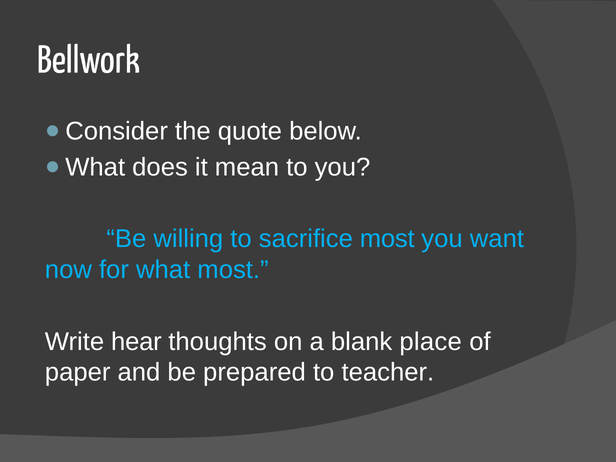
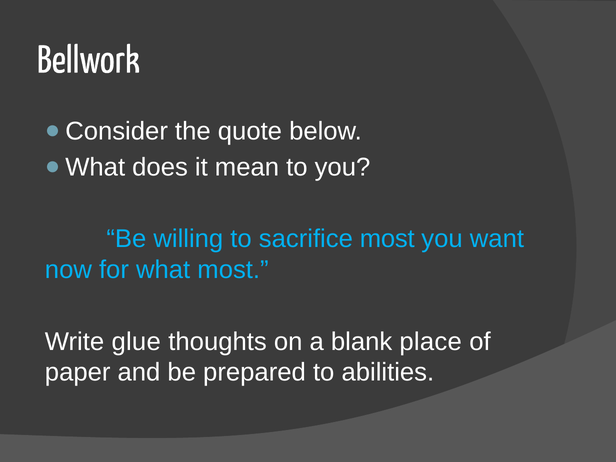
hear: hear -> glue (136, 342)
teacher: teacher -> abilities (388, 372)
